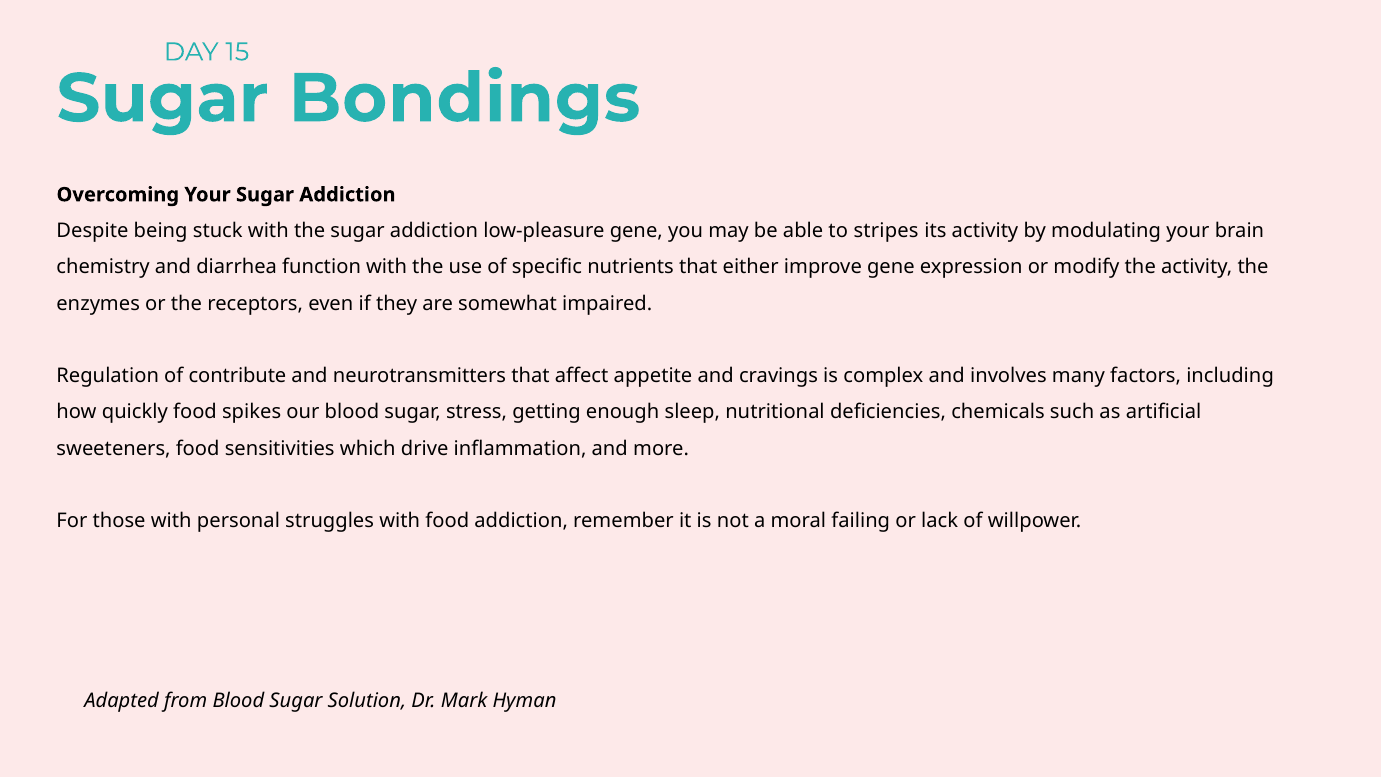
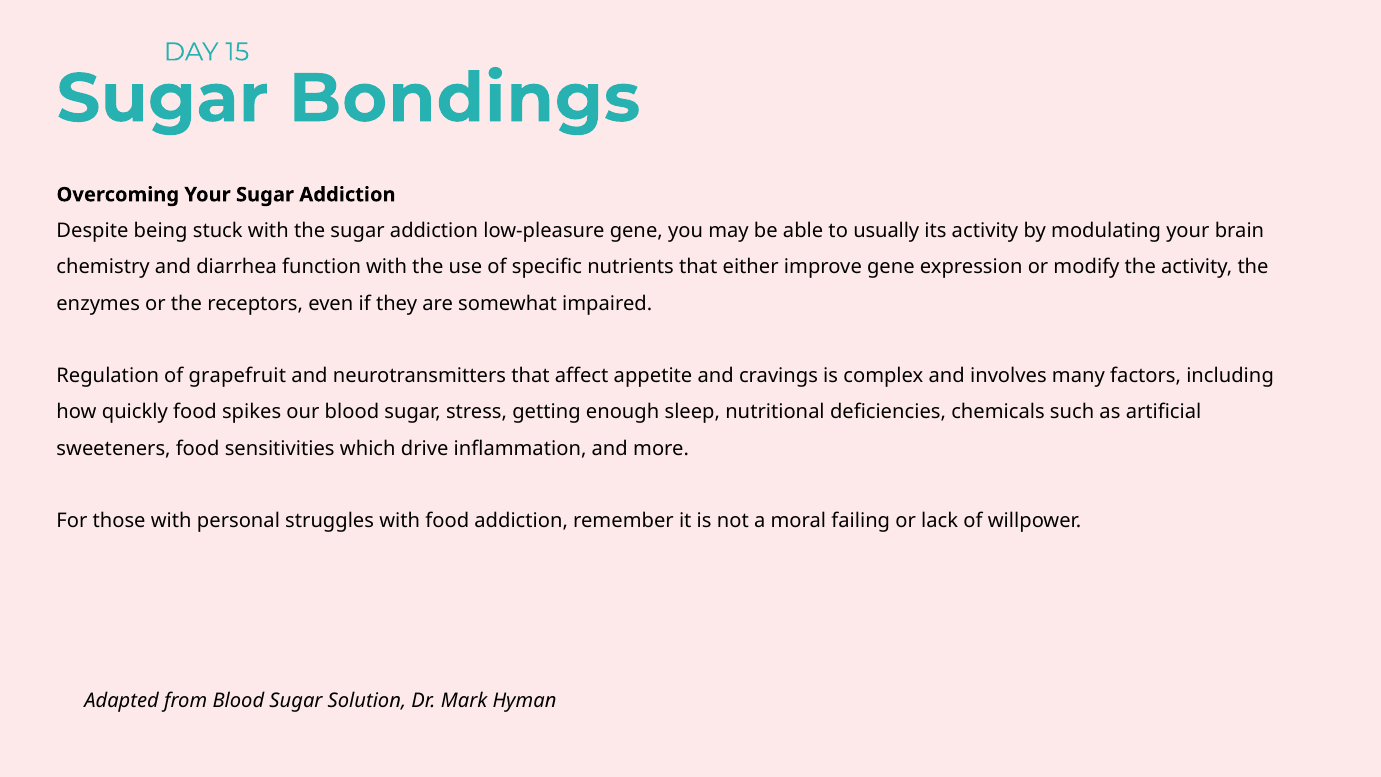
stripes: stripes -> usually (886, 231)
contribute: contribute -> grapefruit (237, 376)
